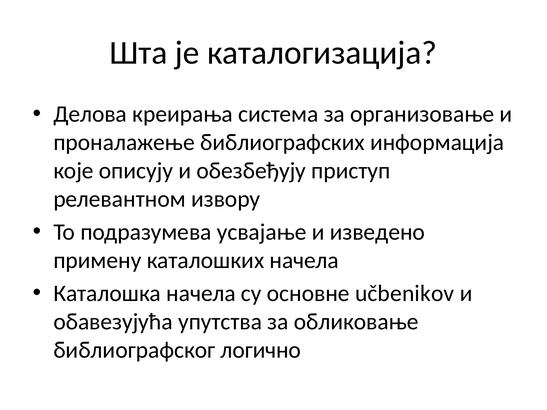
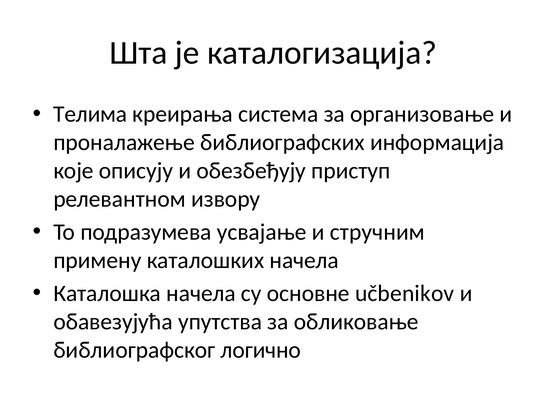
Делова: Делова -> Телима (90, 114)
изведено: изведено -> стручним (377, 232)
